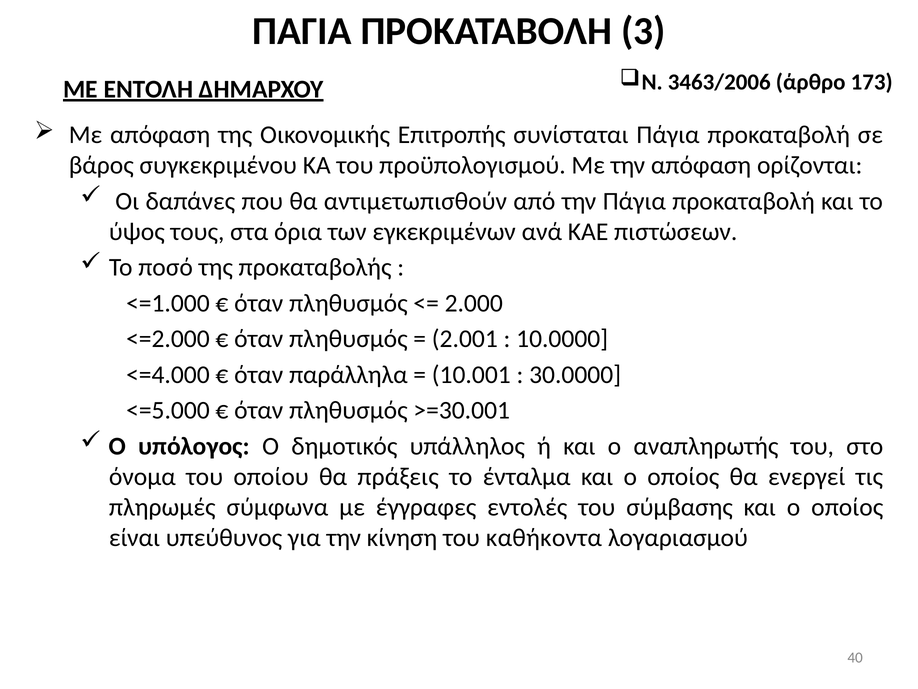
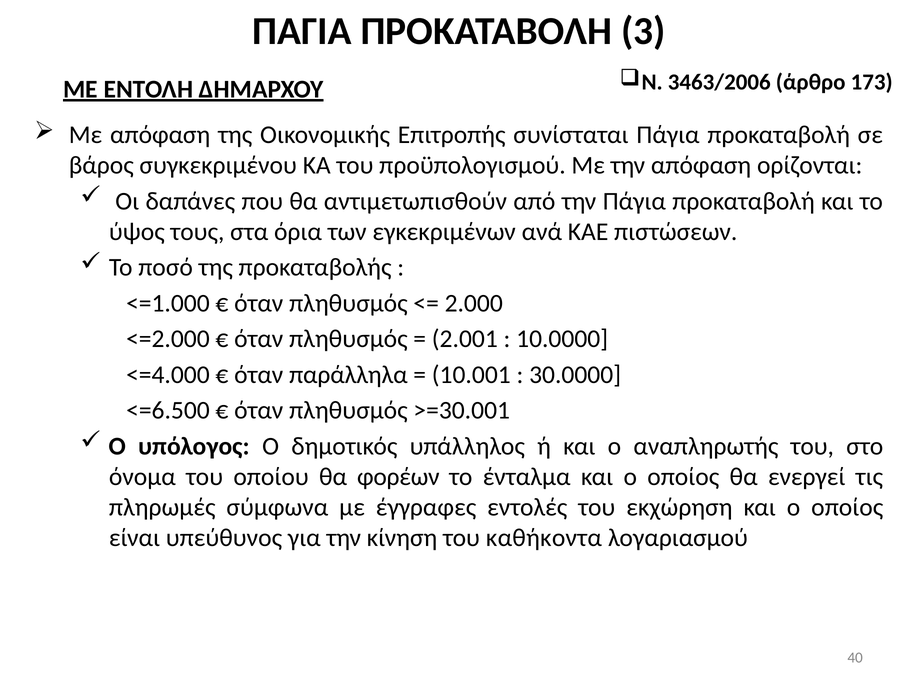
<=5.000: <=5.000 -> <=6.500 (168, 410)
πράξεις: πράξεις -> φορέων (398, 476)
σύμβασης: σύμβασης -> εκχώρηση (679, 507)
